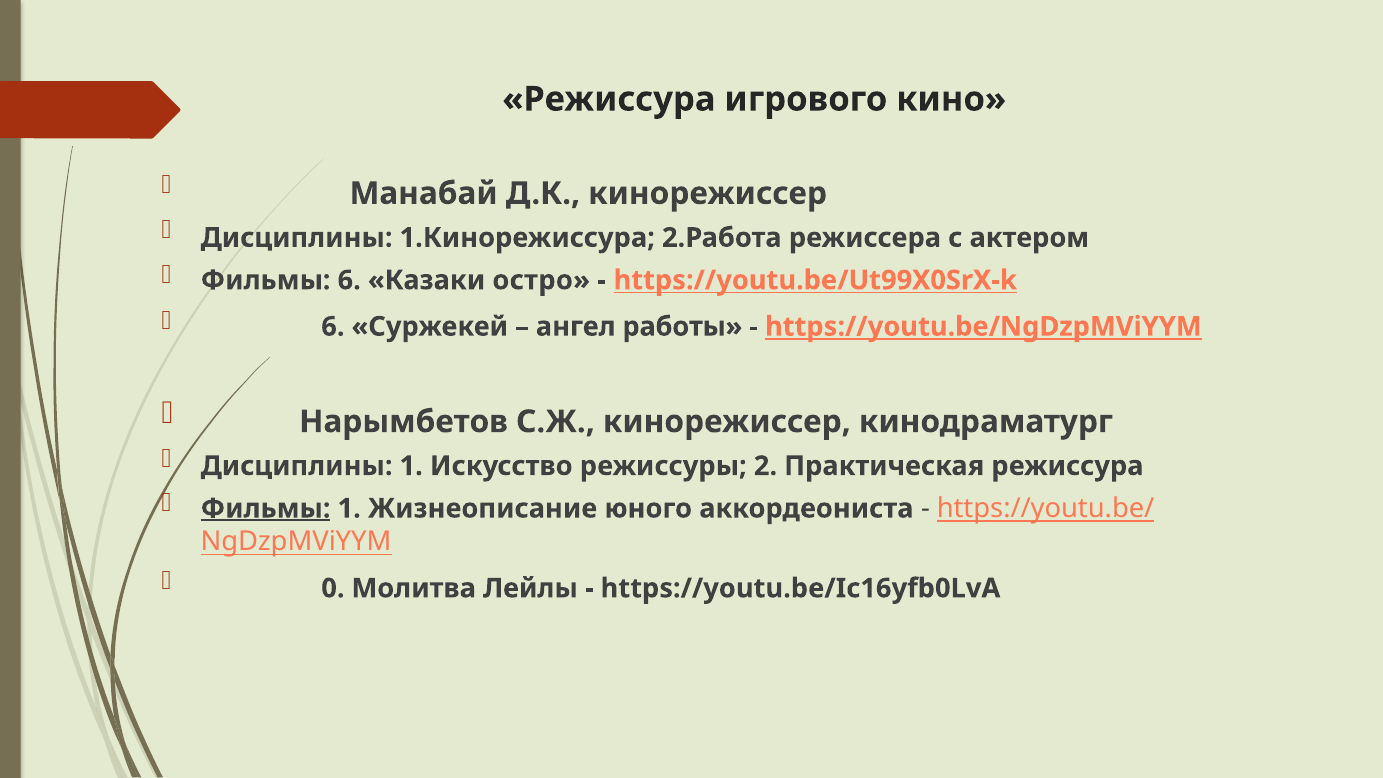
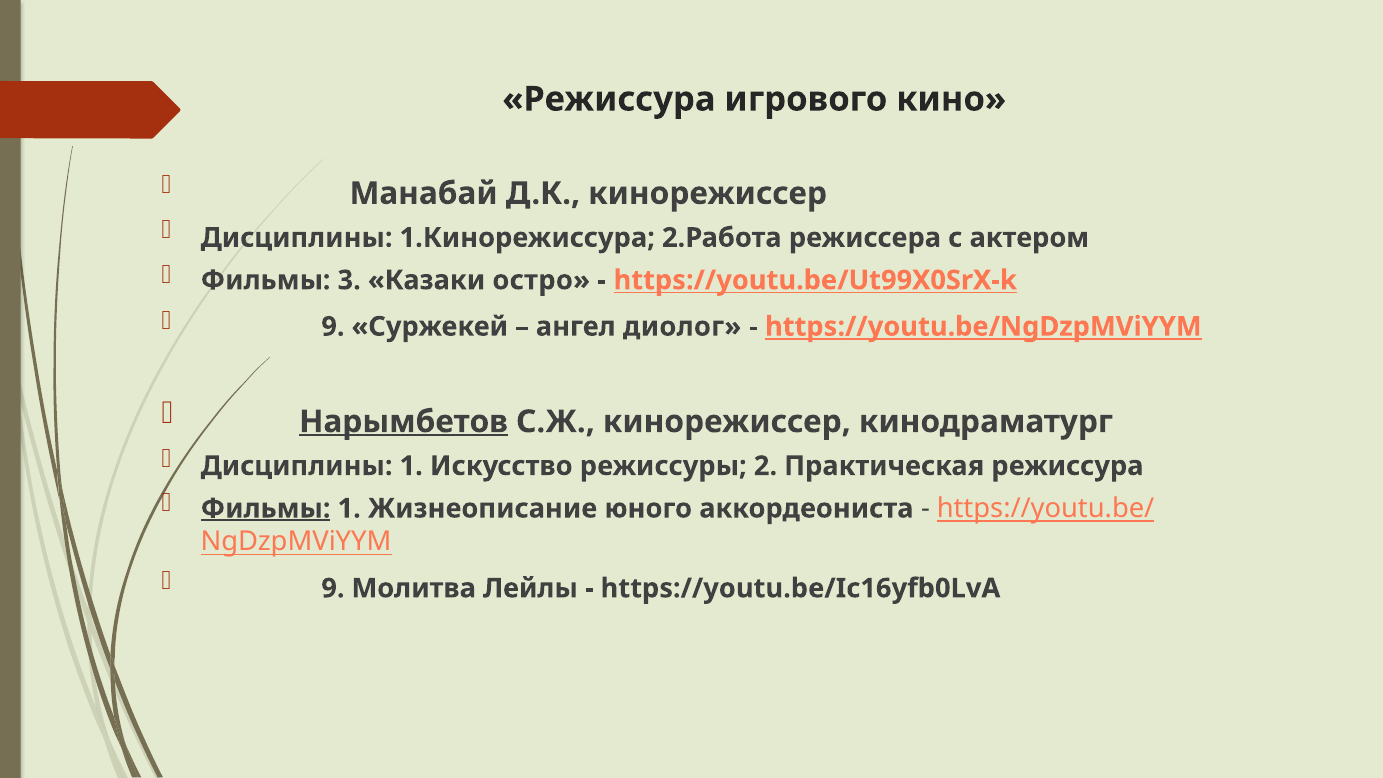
Фильмы 6: 6 -> 3 (349, 280)
6: 6 -> 9 (333, 327)
работы: работы -> диолог (682, 327)
Нарымбетов underline: none -> present (404, 422)
0: 0 -> 9 (333, 588)
